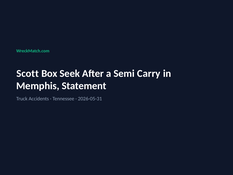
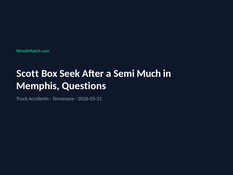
Carry: Carry -> Much (149, 73)
Statement: Statement -> Questions (84, 86)
